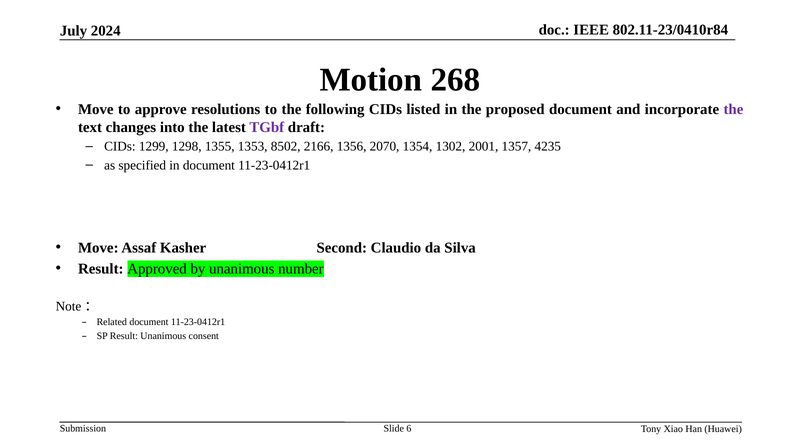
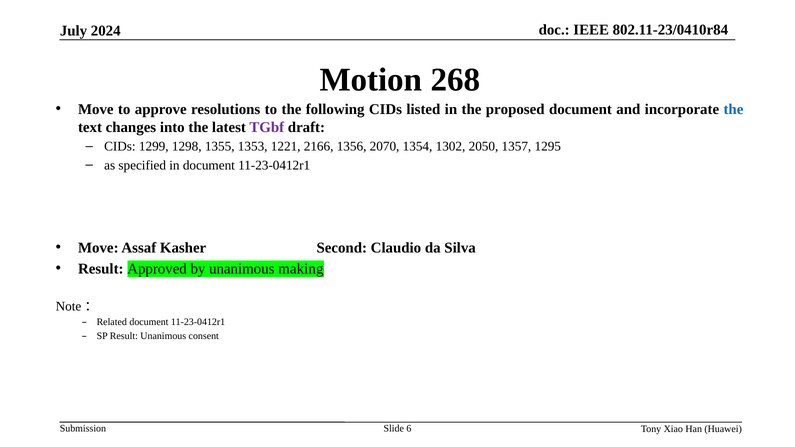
the colour: purple -> blue (733, 109)
8502: 8502 -> 1221 (286, 147)
2001: 2001 -> 2050 (484, 147)
4235: 4235 -> 1295 (548, 147)
number: number -> making (301, 269)
